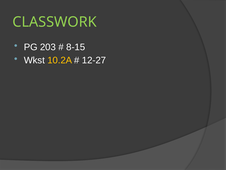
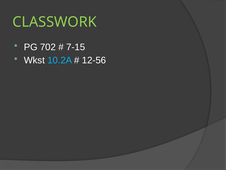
203: 203 -> 702 (48, 47)
8-15: 8-15 -> 7-15 (76, 47)
10.2A colour: yellow -> light blue (60, 60)
12-27: 12-27 -> 12-56 (94, 60)
